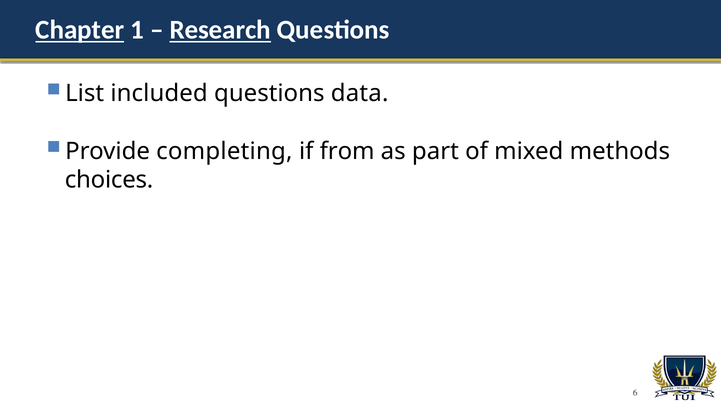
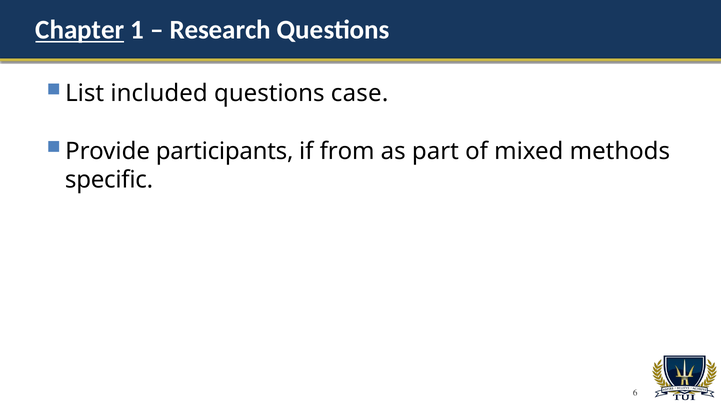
Research underline: present -> none (220, 30)
data: data -> case (360, 94)
completing: completing -> participants (225, 151)
choices: choices -> specific (109, 180)
